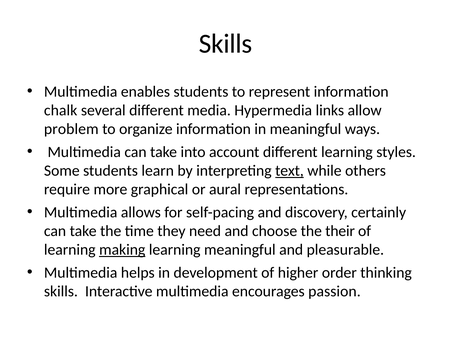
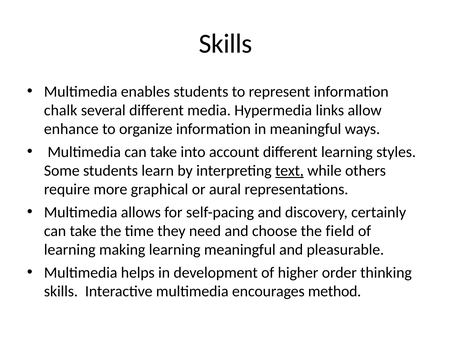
problem: problem -> enhance (71, 129)
their: their -> field (340, 231)
making underline: present -> none (122, 250)
passion: passion -> method (335, 292)
